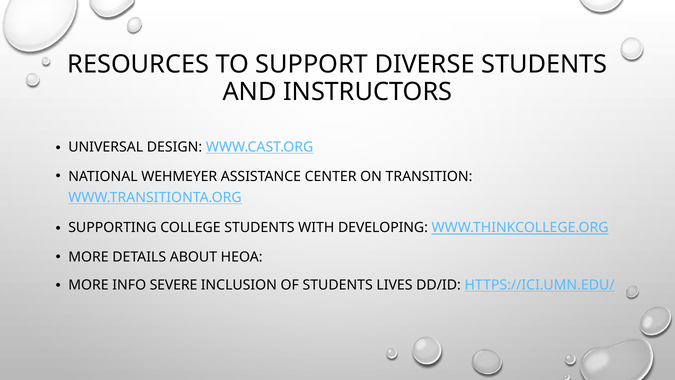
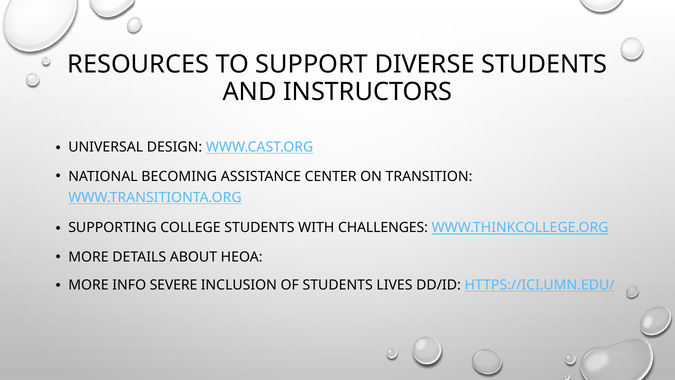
WEHMEYER: WEHMEYER -> BECOMING (179, 176)
DEVELOPING: DEVELOPING -> CHALLENGES (383, 227)
